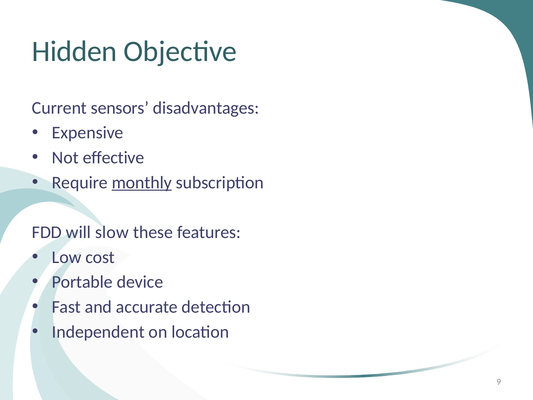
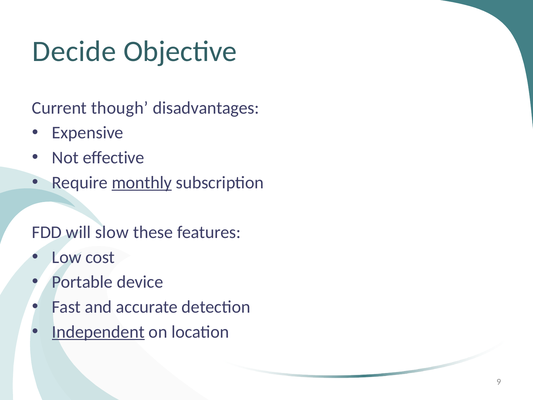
Hidden: Hidden -> Decide (74, 51)
sensors: sensors -> though (120, 108)
Independent underline: none -> present (98, 332)
